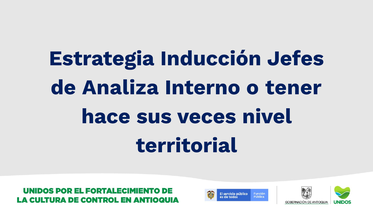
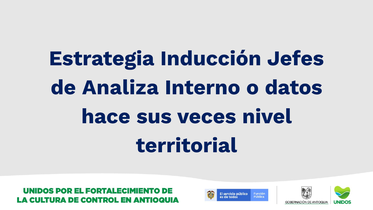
tener: tener -> datos (294, 87)
